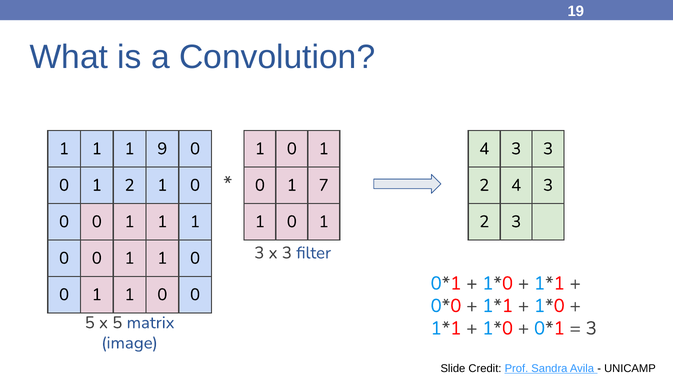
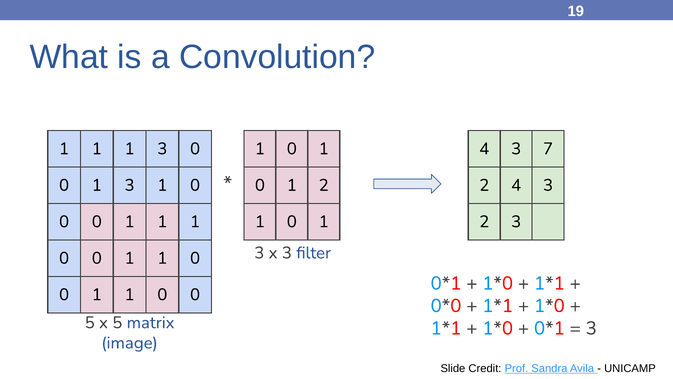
1 1 9: 9 -> 3 (162, 149)
3 3: 3 -> 7 (548, 149)
2: 2 -> 3 (130, 185)
1 7: 7 -> 2 (324, 185)
